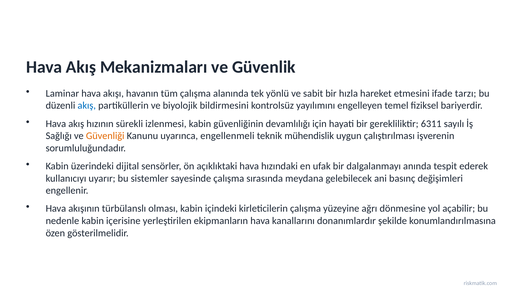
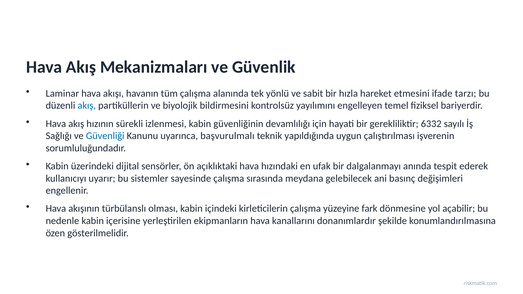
6311: 6311 -> 6332 (431, 124)
Güvenliği colour: orange -> blue (105, 136)
engellenmeli: engellenmeli -> başvurulmalı (227, 136)
mühendislik: mühendislik -> yapıldığında (309, 136)
ağrı: ağrı -> fark (369, 209)
